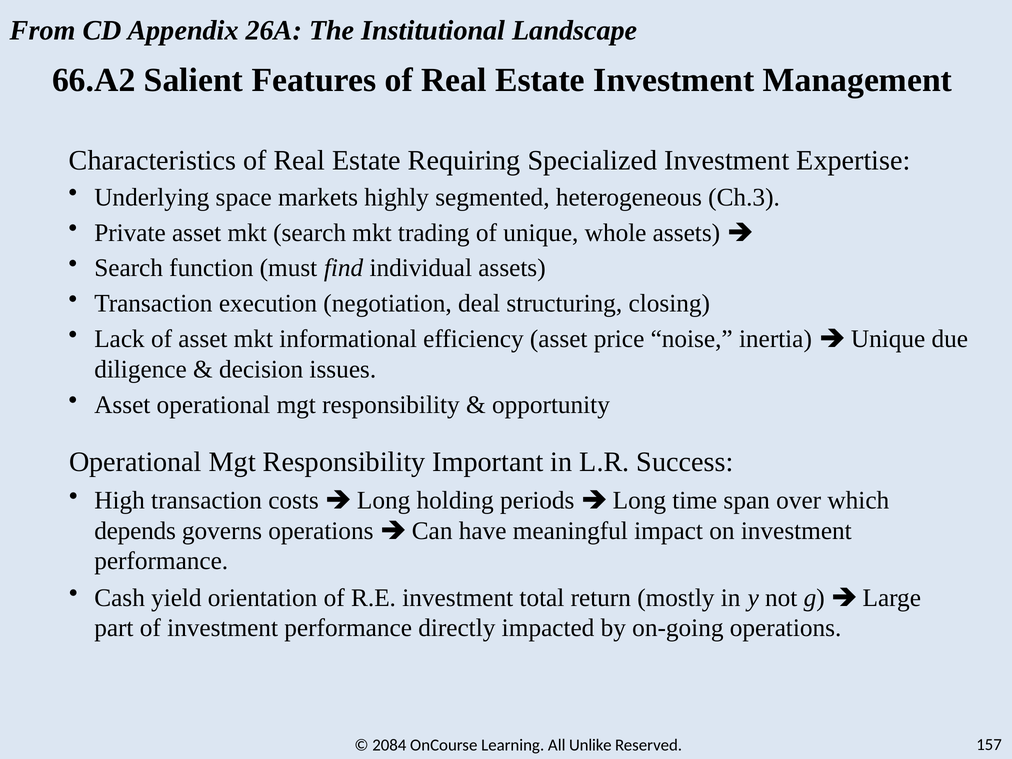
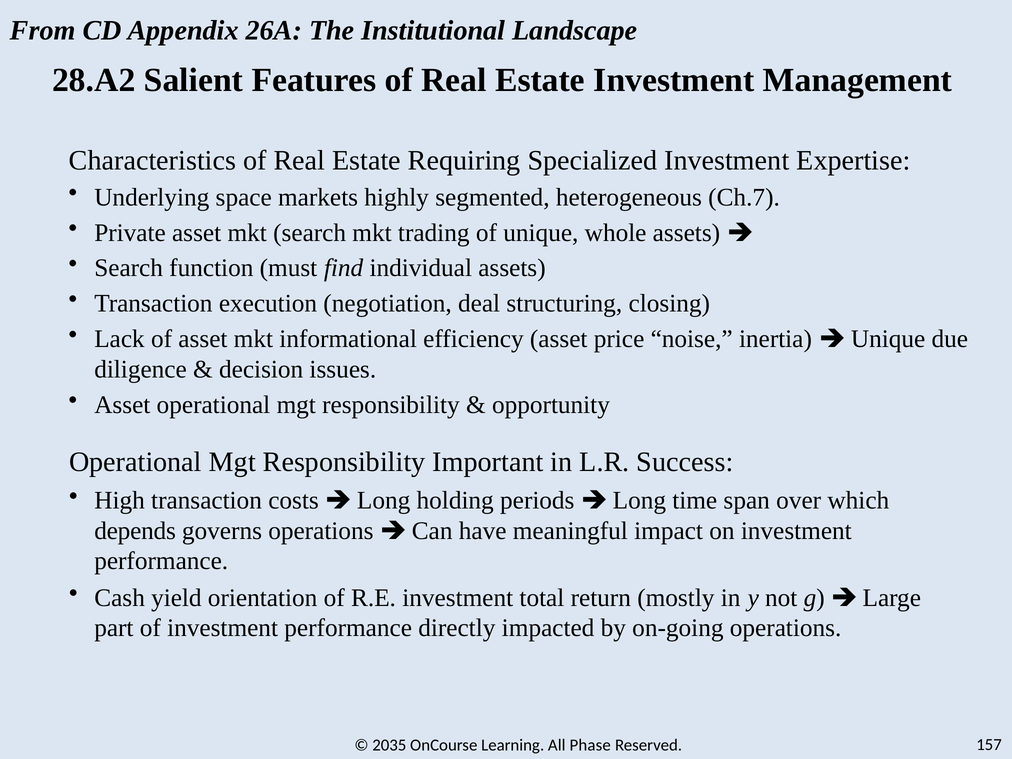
66.A2: 66.A2 -> 28.A2 (94, 80)
Ch.3: Ch.3 -> Ch.7 (744, 197)
2084: 2084 -> 2035 (389, 745)
Unlike: Unlike -> Phase (590, 745)
